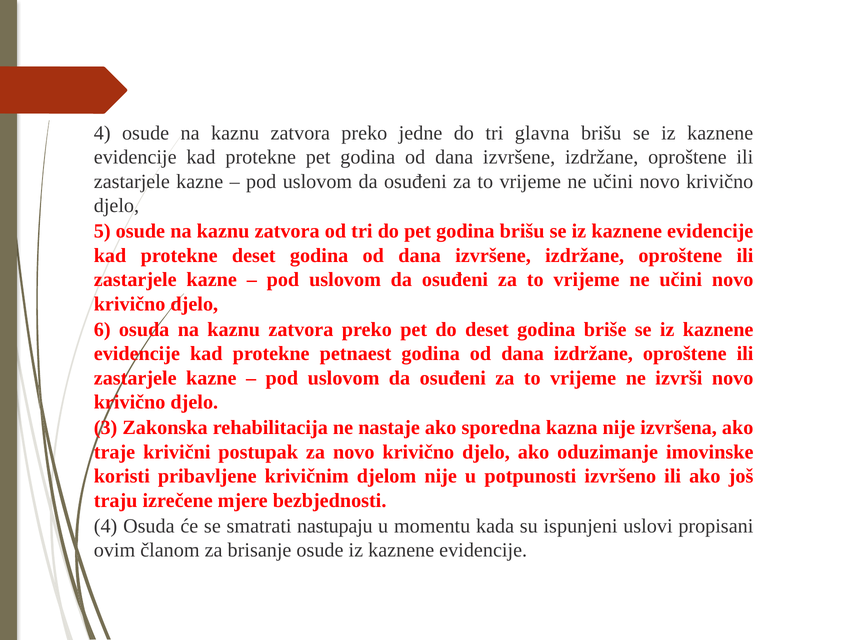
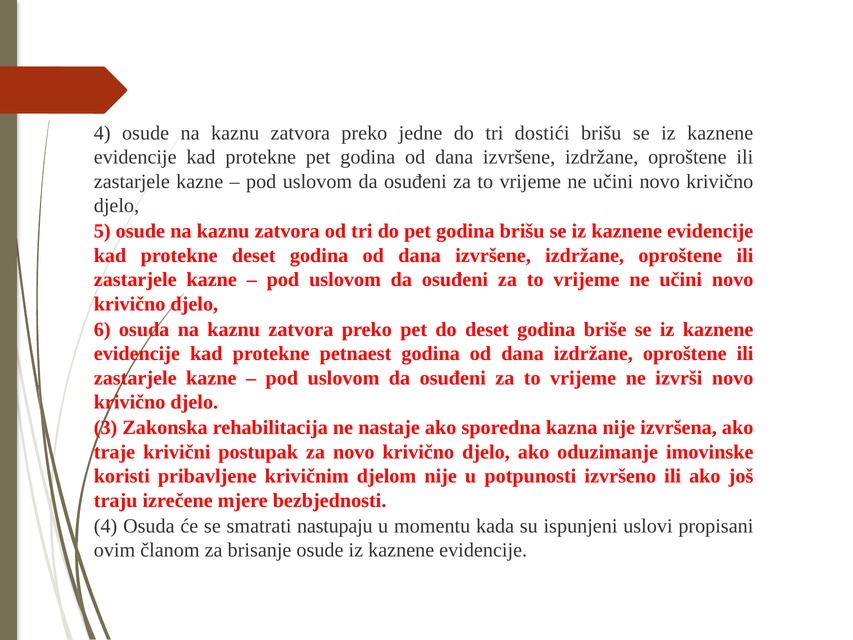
glavna: glavna -> dostići (542, 133)
